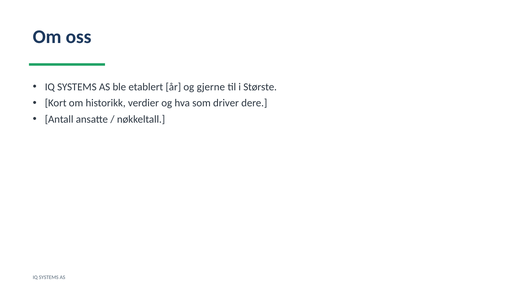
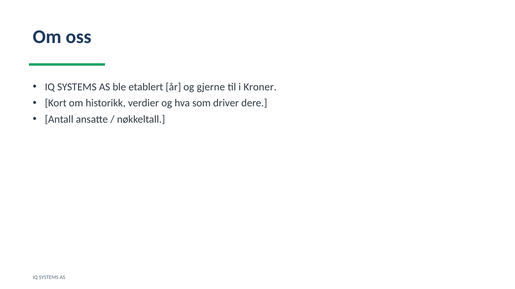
Største: Største -> Kroner (260, 87)
